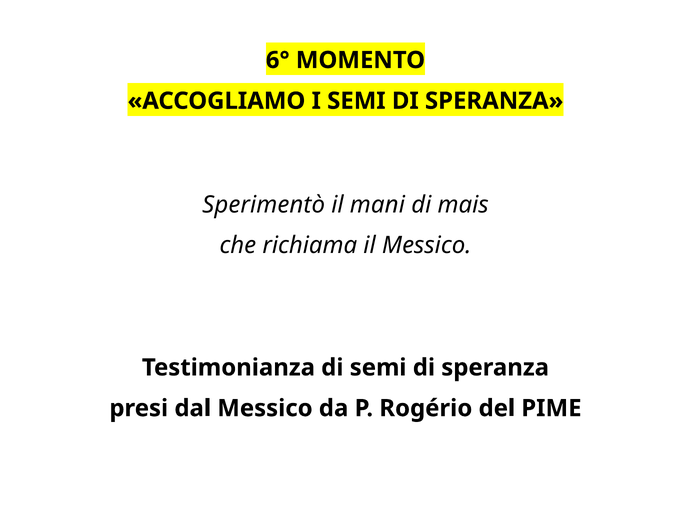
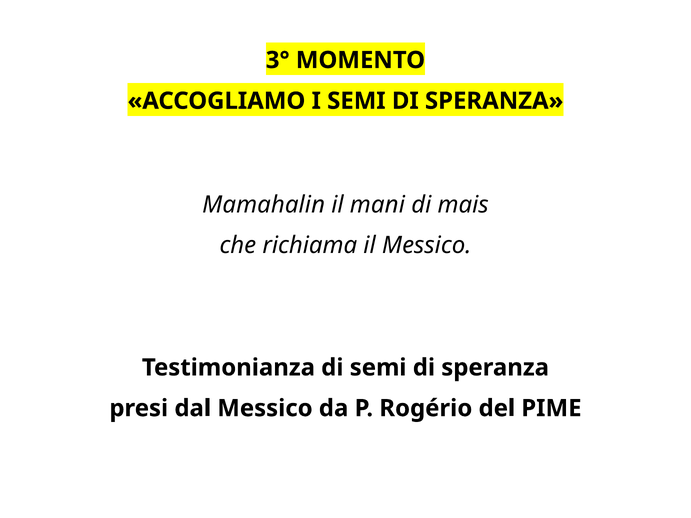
6°: 6° -> 3° (278, 60)
Sperimentò: Sperimentò -> Mamahalin (264, 205)
